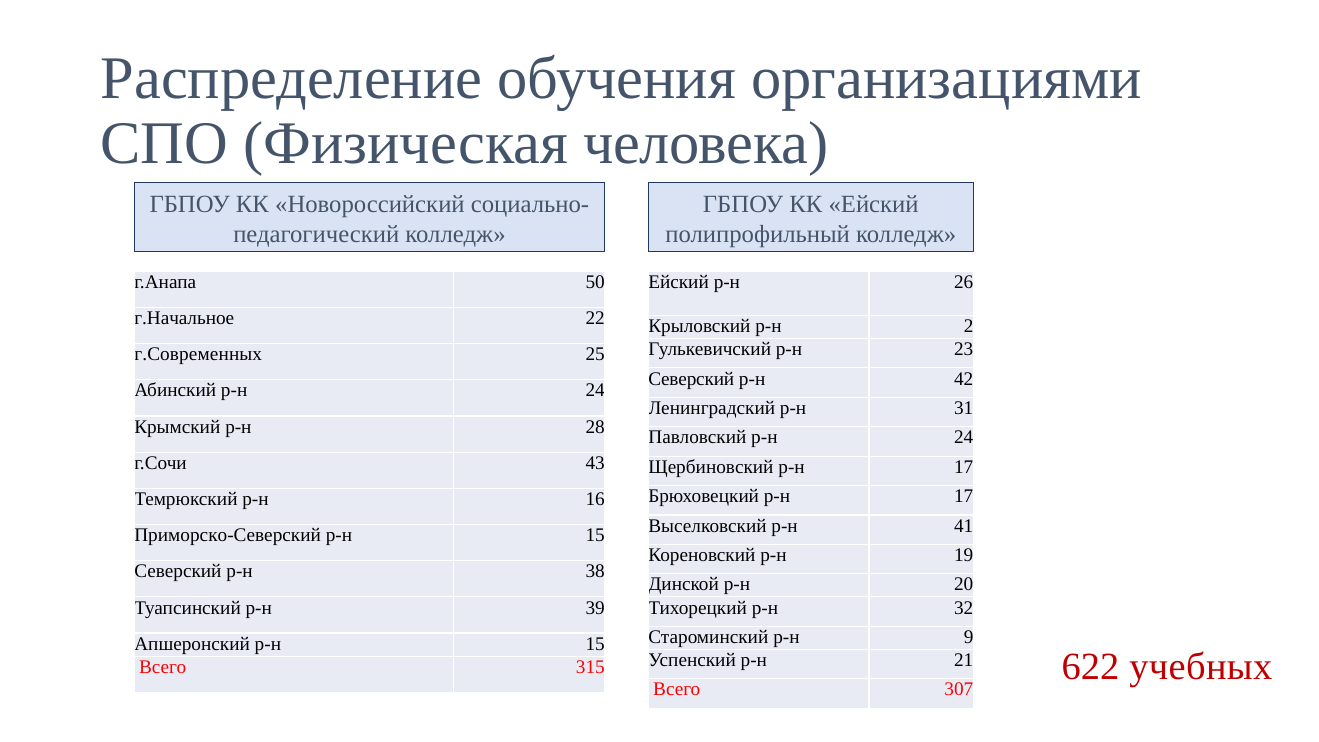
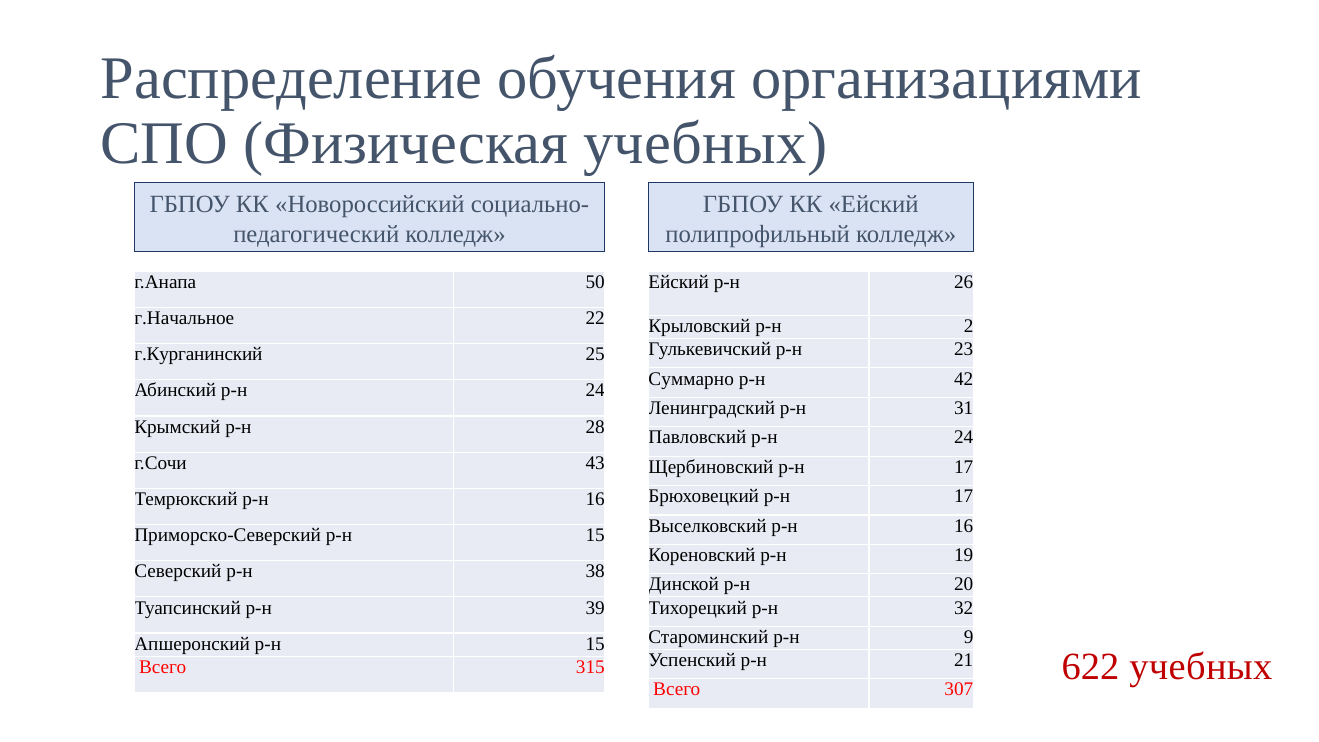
Физическая человека: человека -> учебных (705, 143)
г.Современных: г.Современных -> г.Курганинский (198, 354)
Северский: Северский -> Суммарно (691, 379)
Выселковский р-н 41: 41 -> 16 (964, 526)
